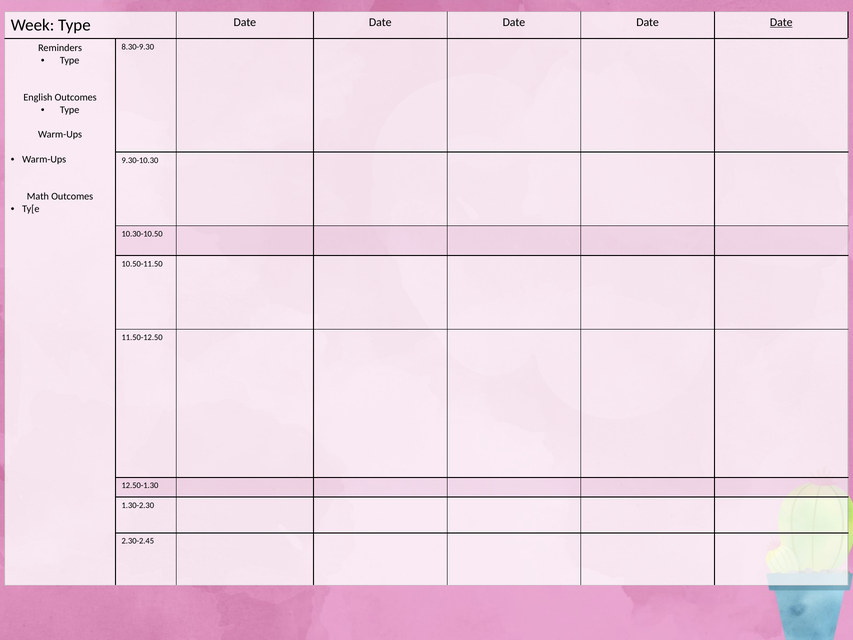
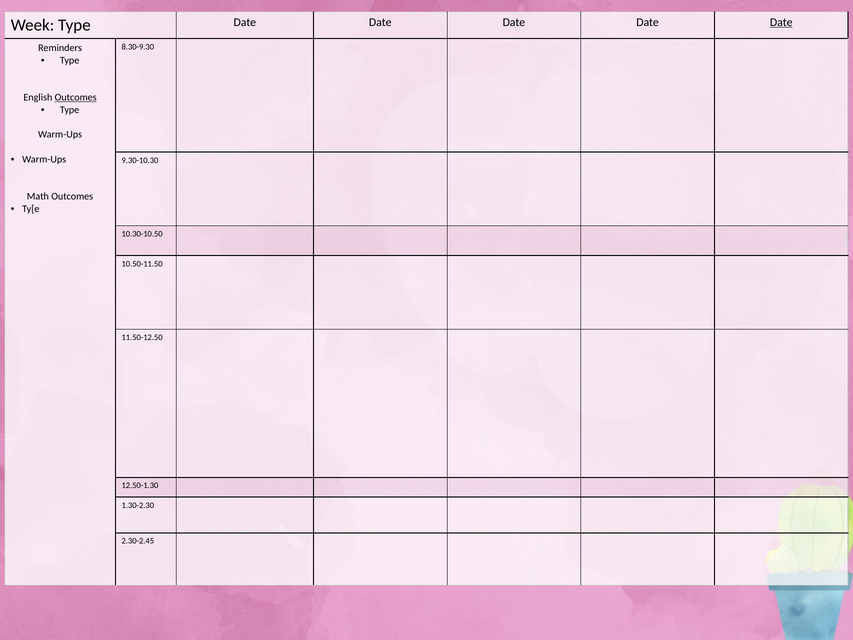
Outcomes underline: none -> present (76, 97)
